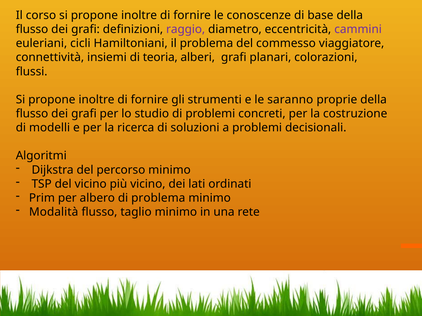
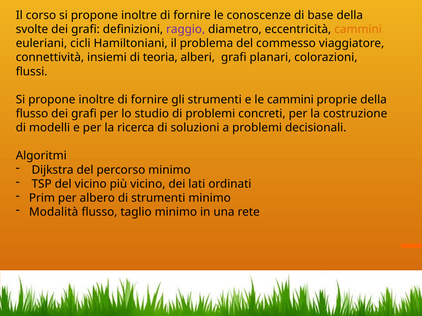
flusso: flusso -> svolte (32, 29)
cammini colour: purple -> orange (358, 29)
le saranno: saranno -> cammini (290, 100)
di problema: problema -> strumenti (158, 198)
